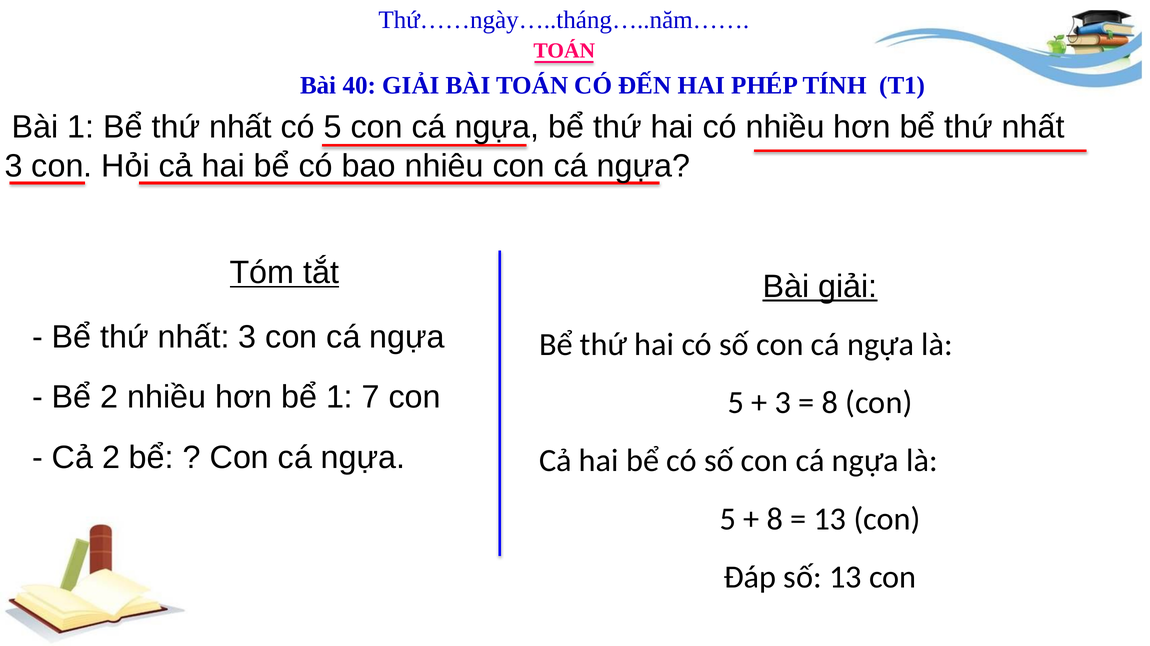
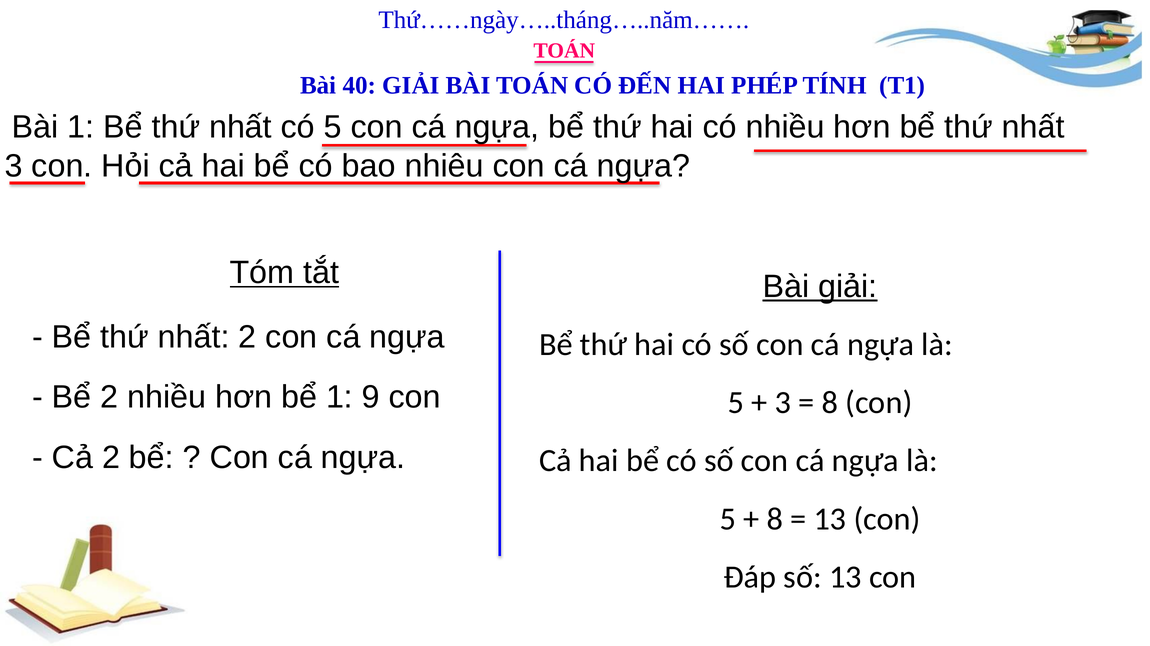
3: 3 -> 2 (247, 337)
7: 7 -> 9 (371, 397)
